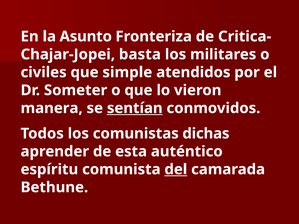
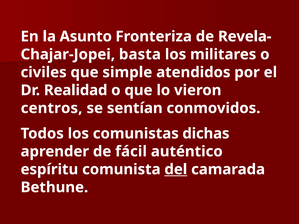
Critica-: Critica- -> Revela- (245, 37)
Someter: Someter -> Realidad (76, 90)
manera: manera -> centros (52, 108)
sentían underline: present -> none (135, 108)
esta: esta -> fácil (131, 152)
